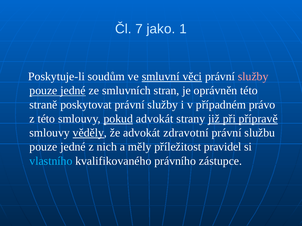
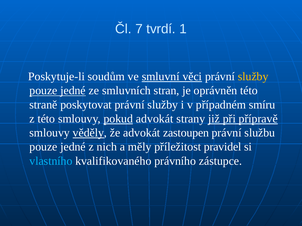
jako: jako -> tvrdí (161, 29)
služby colour: pink -> yellow (253, 77)
právo: právo -> smíru (262, 105)
zdravotní: zdravotní -> zastoupen (186, 133)
